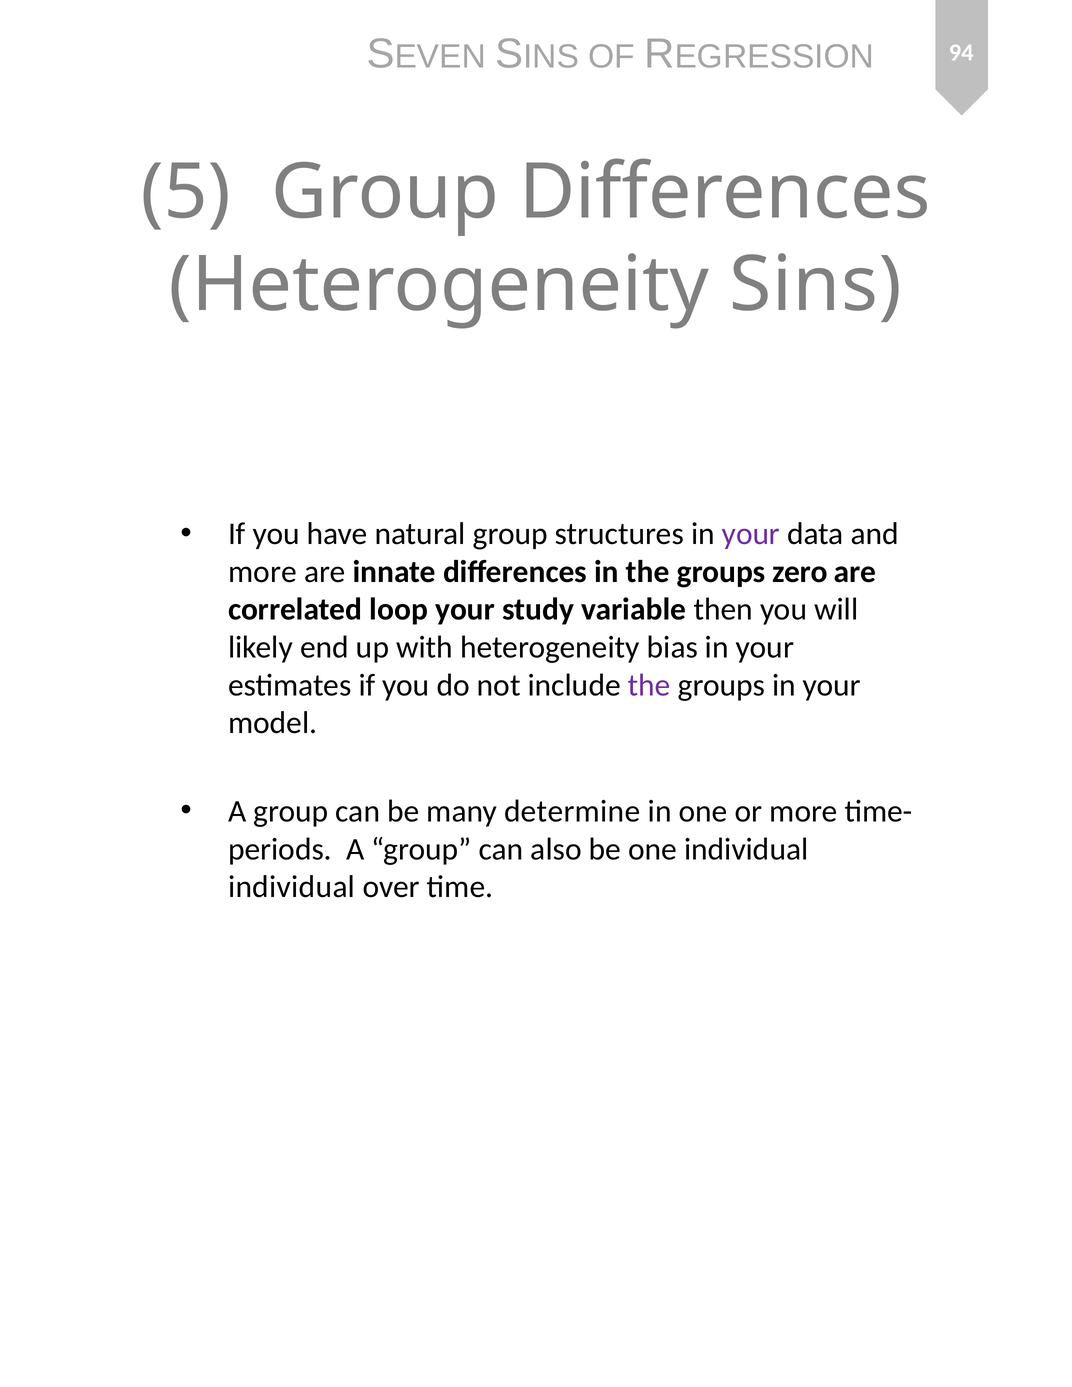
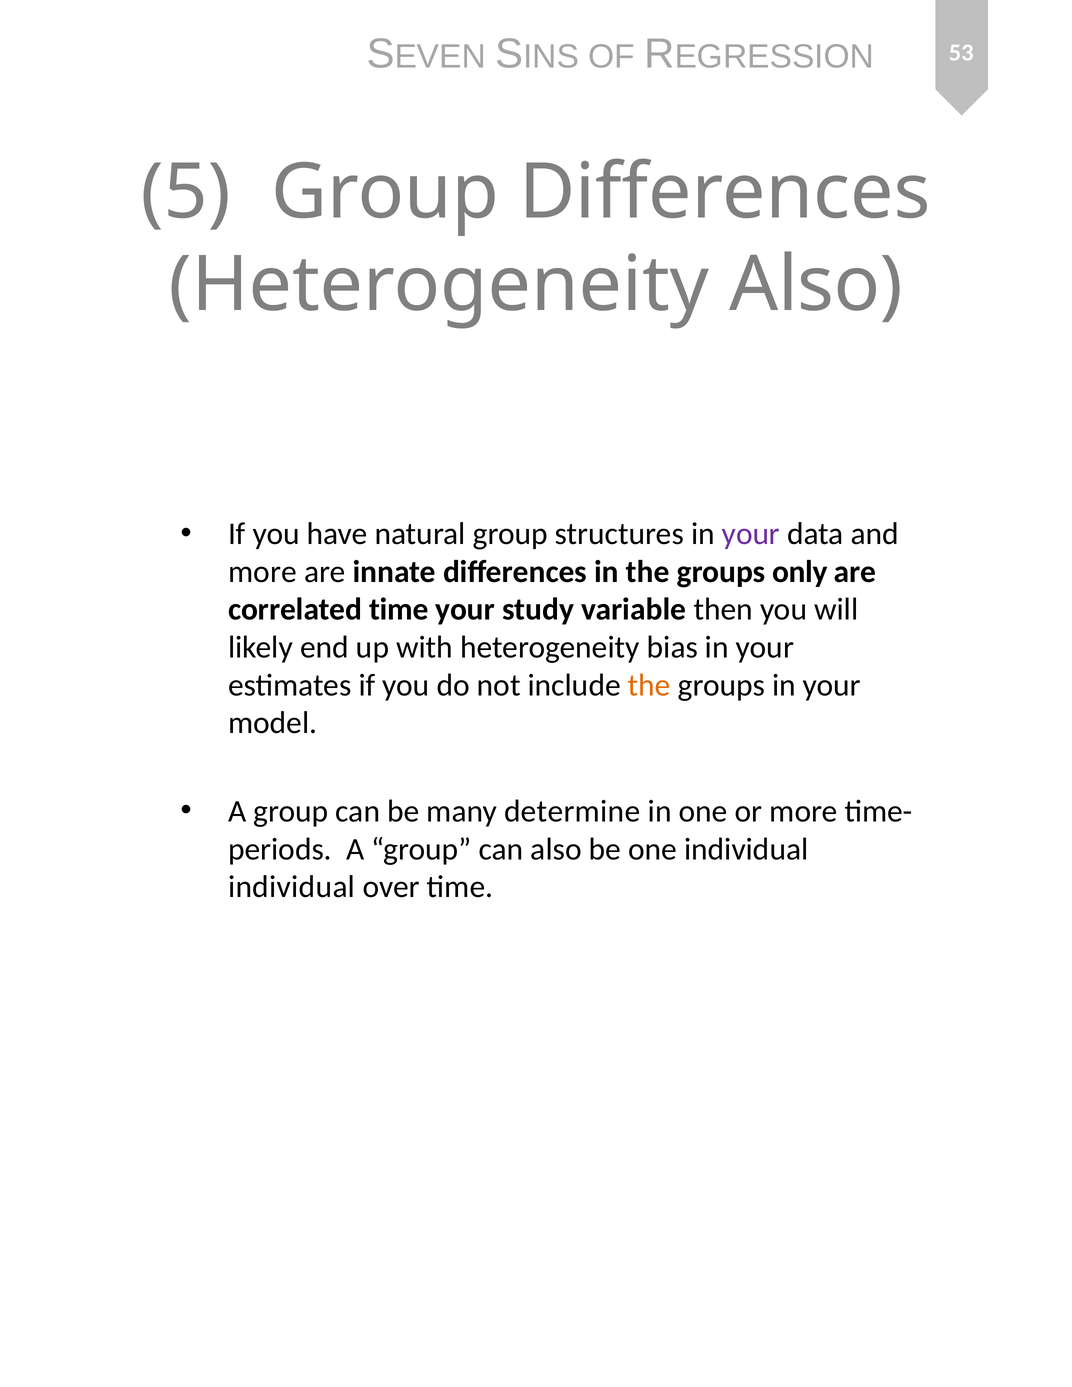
94: 94 -> 53 (961, 53)
Heterogeneity Sins: Sins -> Also (816, 285)
zero: zero -> only (800, 572)
correlated loop: loop -> time (399, 610)
the colour: purple -> orange (649, 685)
